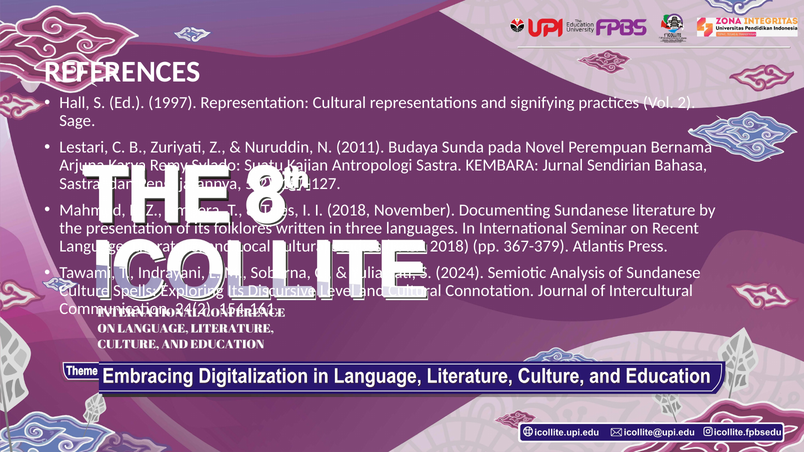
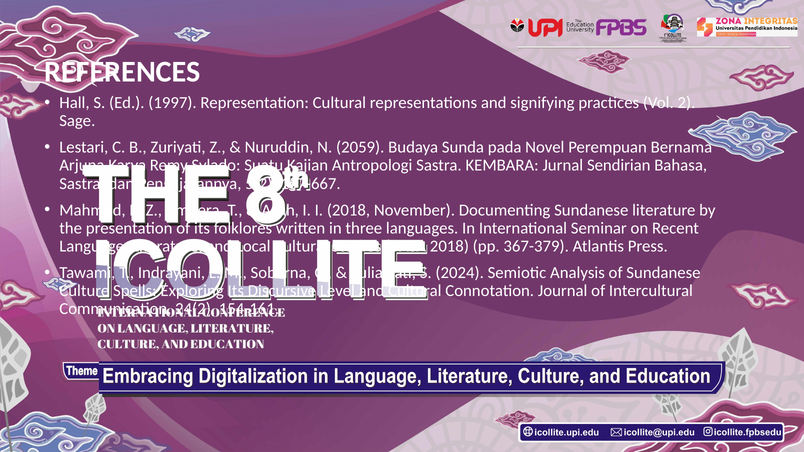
2011: 2011 -> 2059 (360, 147)
157-127: 157-127 -> 157-667 (311, 184)
Tries: Tries -> Asuh (280, 210)
